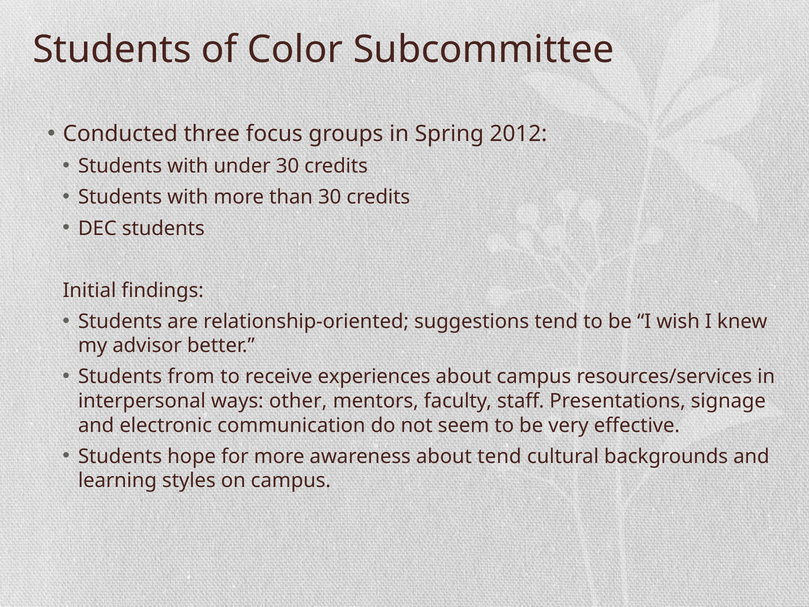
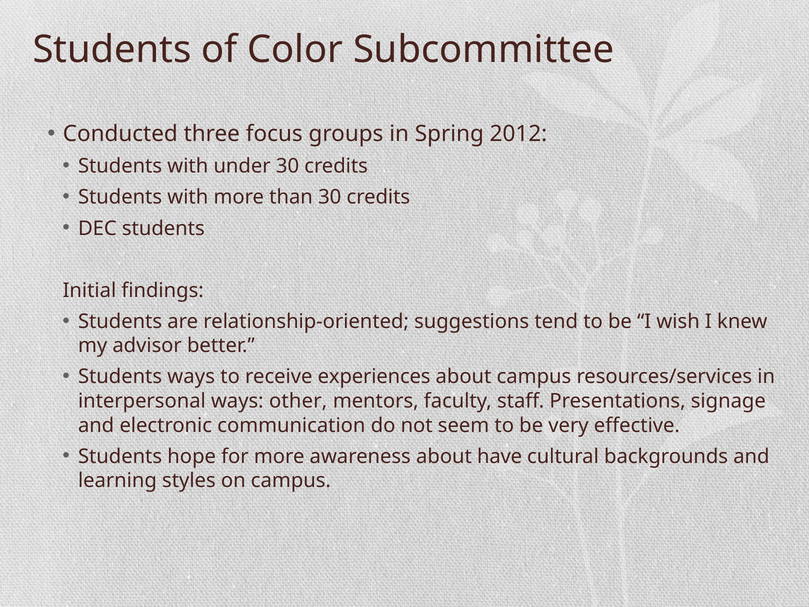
Students from: from -> ways (191, 377)
about tend: tend -> have (500, 456)
